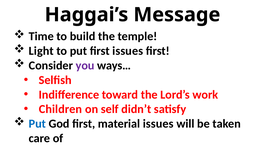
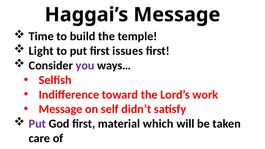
Children: Children -> Message (61, 109)
Put colour: blue -> purple (37, 124)
material issues: issues -> which (158, 124)
